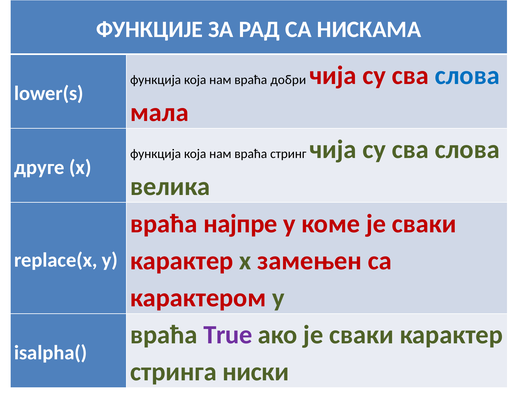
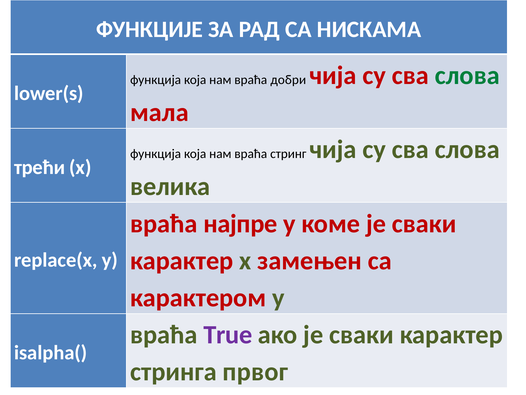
слова colour: blue -> green (467, 75)
друге: друге -> трећи (40, 167)
ниски: ниски -> првог (255, 371)
